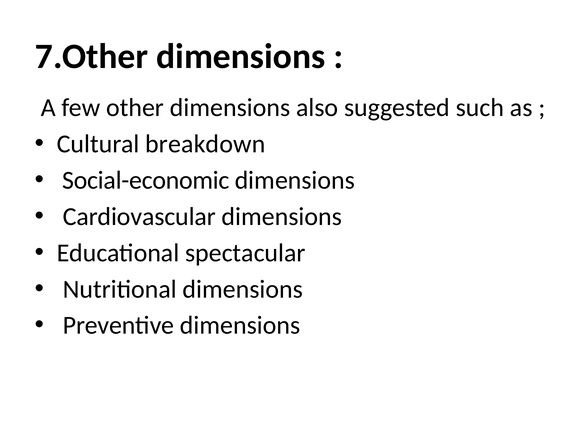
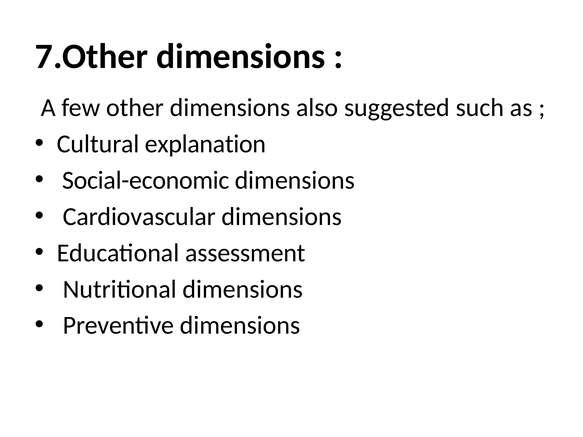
breakdown: breakdown -> explanation (206, 144)
spectacular: spectacular -> assessment (245, 253)
